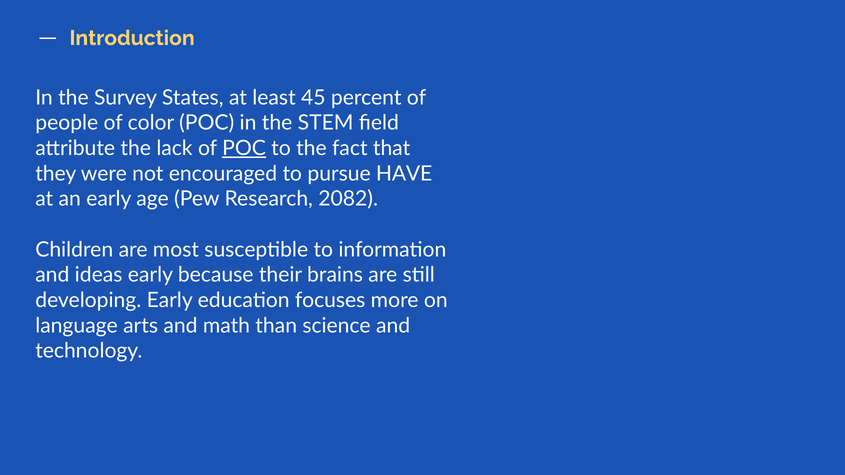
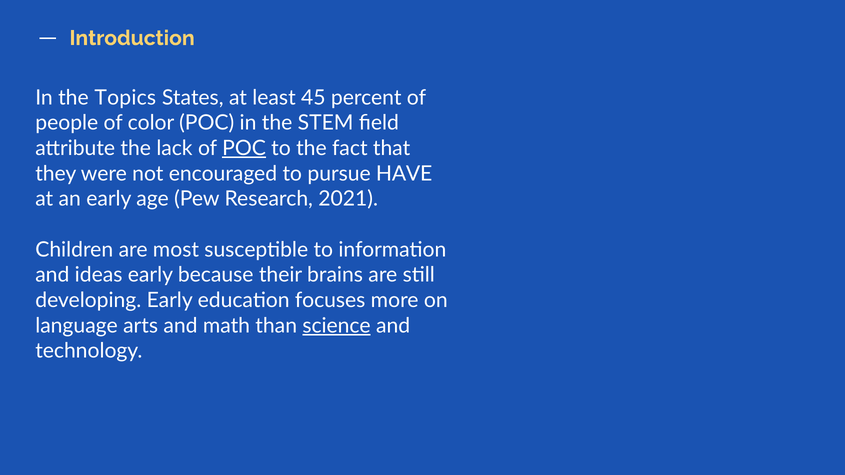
Survey: Survey -> Topics (125, 98)
2082: 2082 -> 2021 (348, 199)
science underline: none -> present (337, 326)
